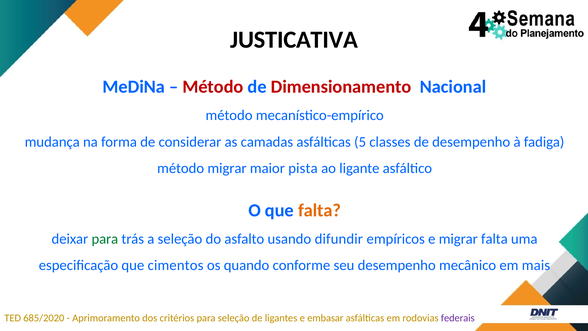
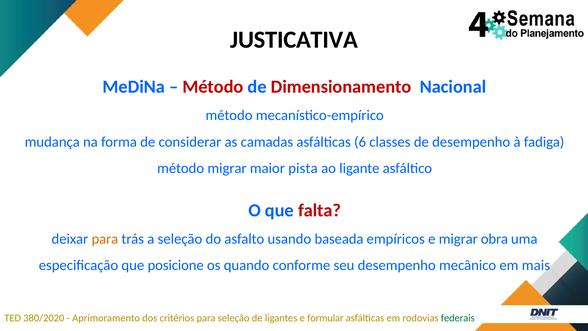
5: 5 -> 6 (360, 142)
falta colour: orange -> red (319, 210)
para colour: green -> orange (105, 239)
difundir: difundir -> baseada (339, 239)
migrar falta: falta -> obra (494, 239)
cimentos: cimentos -> posicione (176, 265)
685/2020: 685/2020 -> 380/2020 (44, 318)
embasar: embasar -> formular (325, 318)
federais colour: purple -> green (458, 318)
